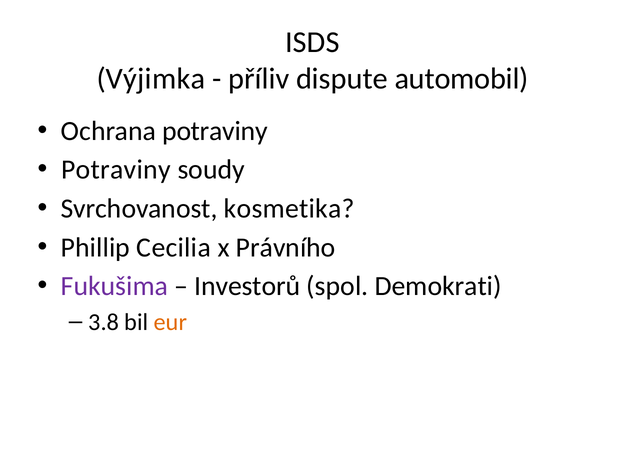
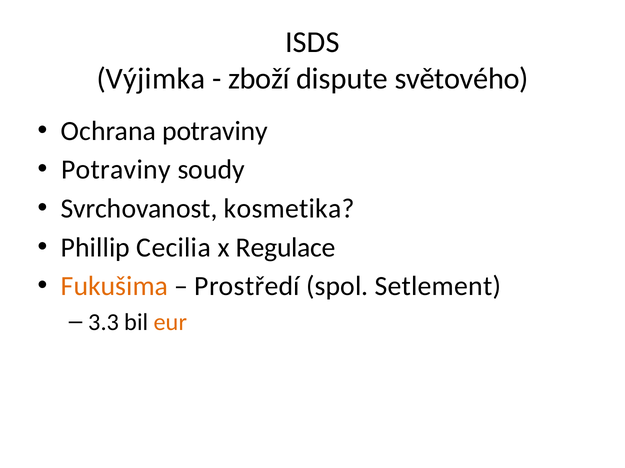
příliv: příliv -> zboží (259, 79)
automobil: automobil -> světového (462, 79)
Právního: Právního -> Regulace (286, 248)
Fukušima colour: purple -> orange (114, 287)
Investorů: Investorů -> Prostředí (247, 287)
Demokrati: Demokrati -> Setlement (438, 287)
3.8: 3.8 -> 3.3 (104, 323)
